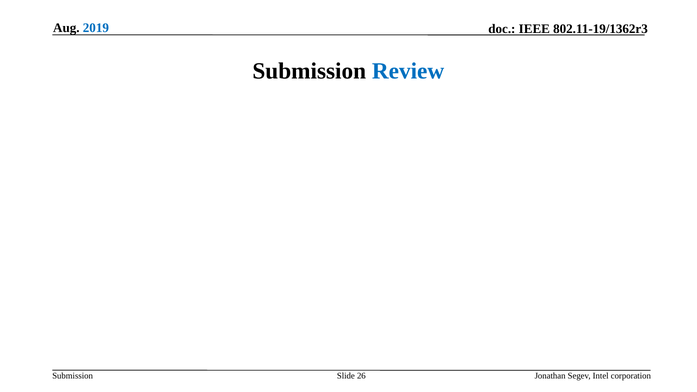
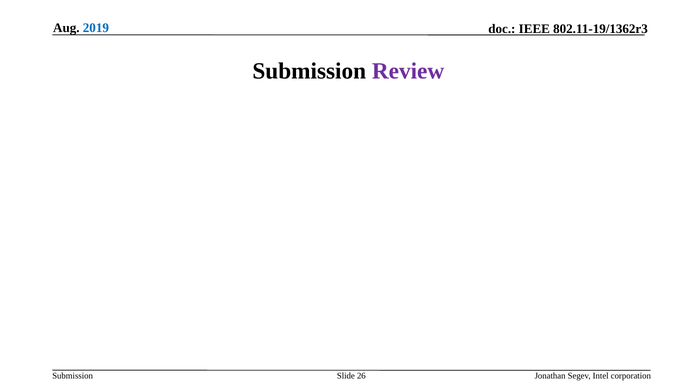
Review colour: blue -> purple (408, 71)
